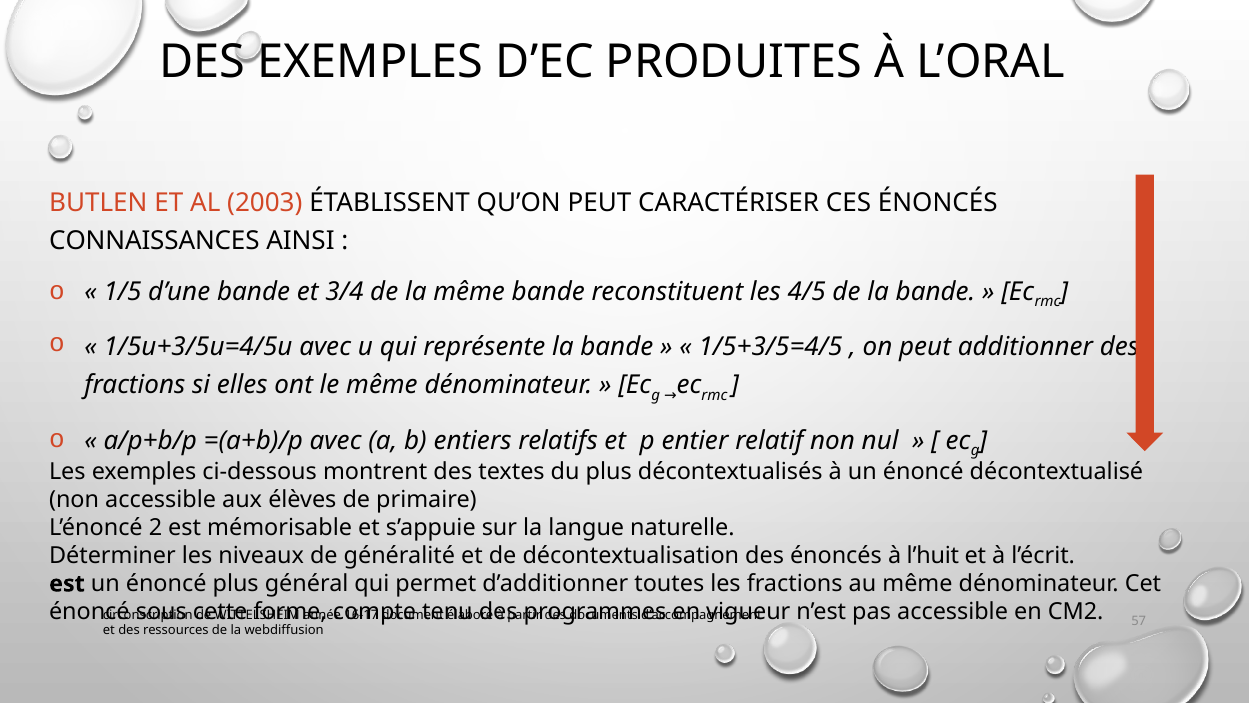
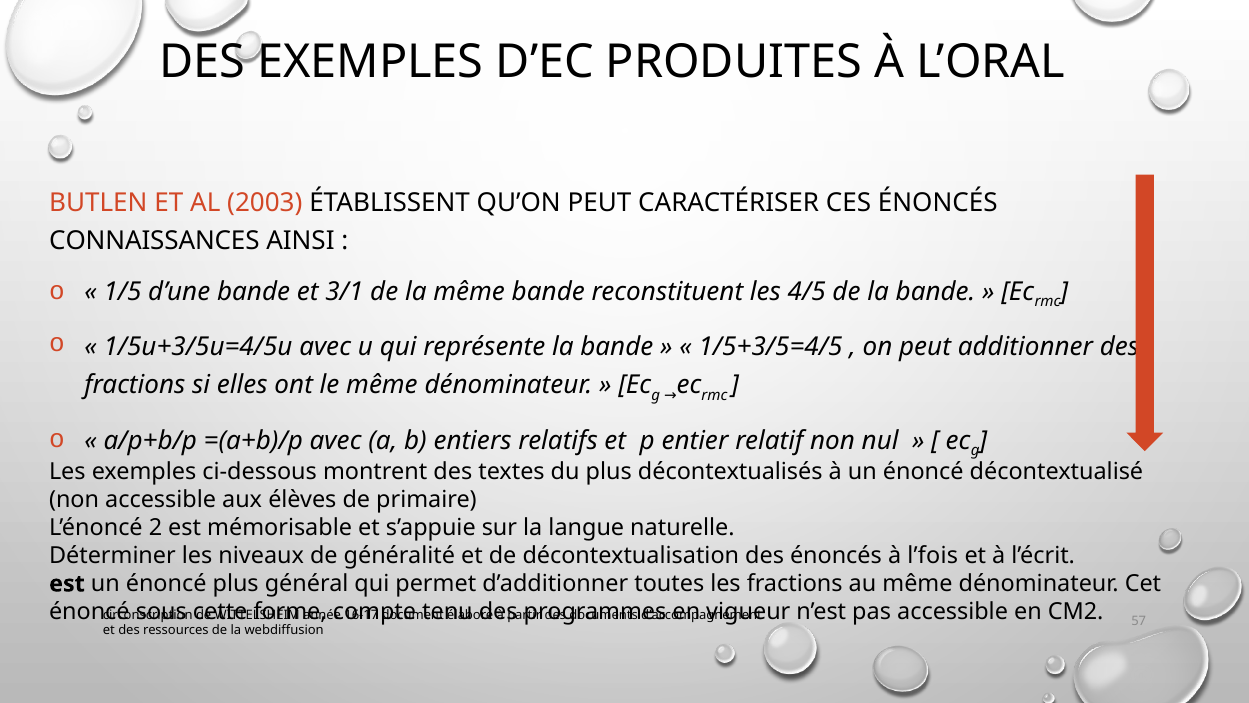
3/4: 3/4 -> 3/1 (344, 292)
l’huit: l’huit -> l’fois (933, 555)
